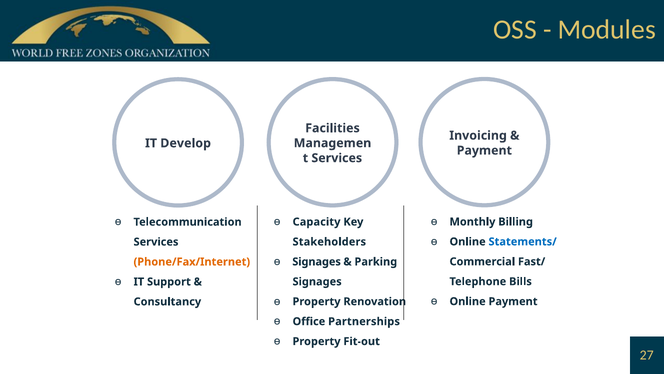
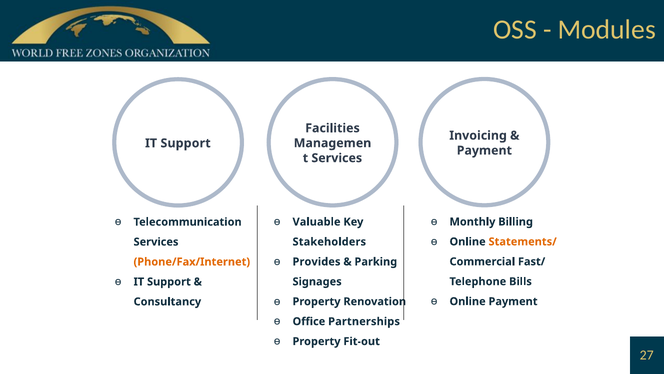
Develop: Develop -> Support (186, 143)
Capacity: Capacity -> Valuable (317, 222)
Statements/ colour: blue -> orange (523, 241)
Signages: Signages -> Provides (317, 261)
